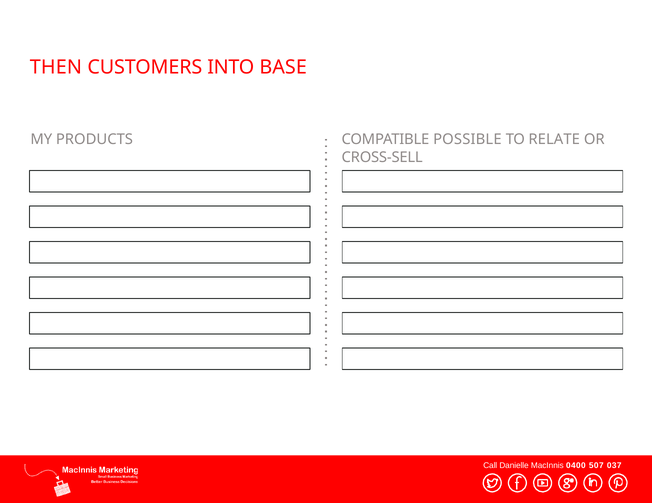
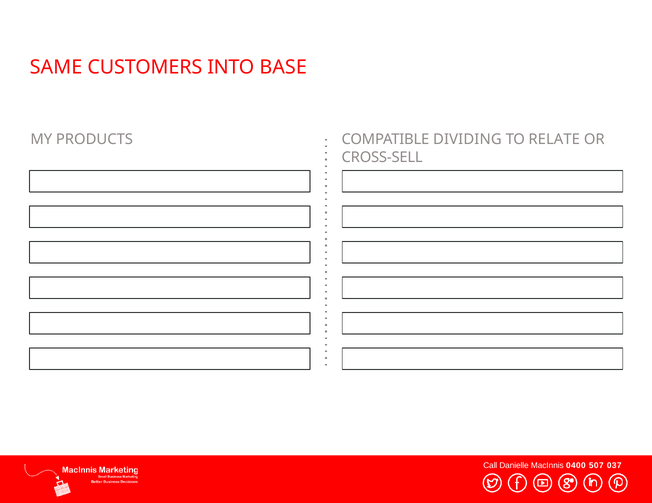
THEN: THEN -> SAME (56, 68)
POSSIBLE: POSSIBLE -> DIVIDING (467, 140)
